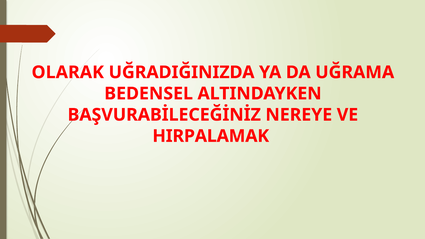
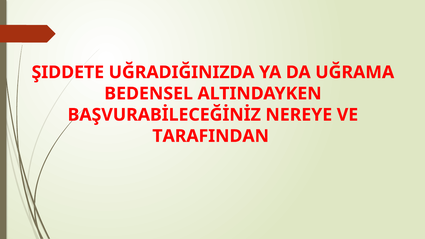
OLARAK: OLARAK -> ŞIDDETE (68, 72)
HIRPALAMAK: HIRPALAMAK -> TARAFINDAN (211, 136)
